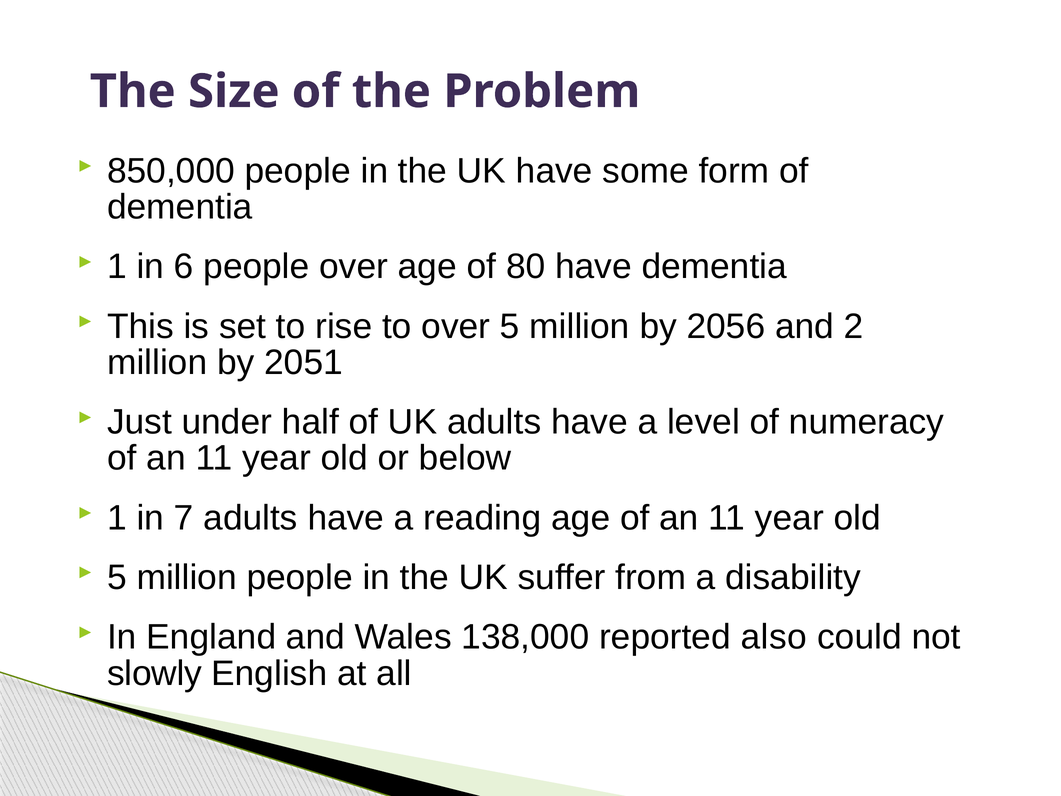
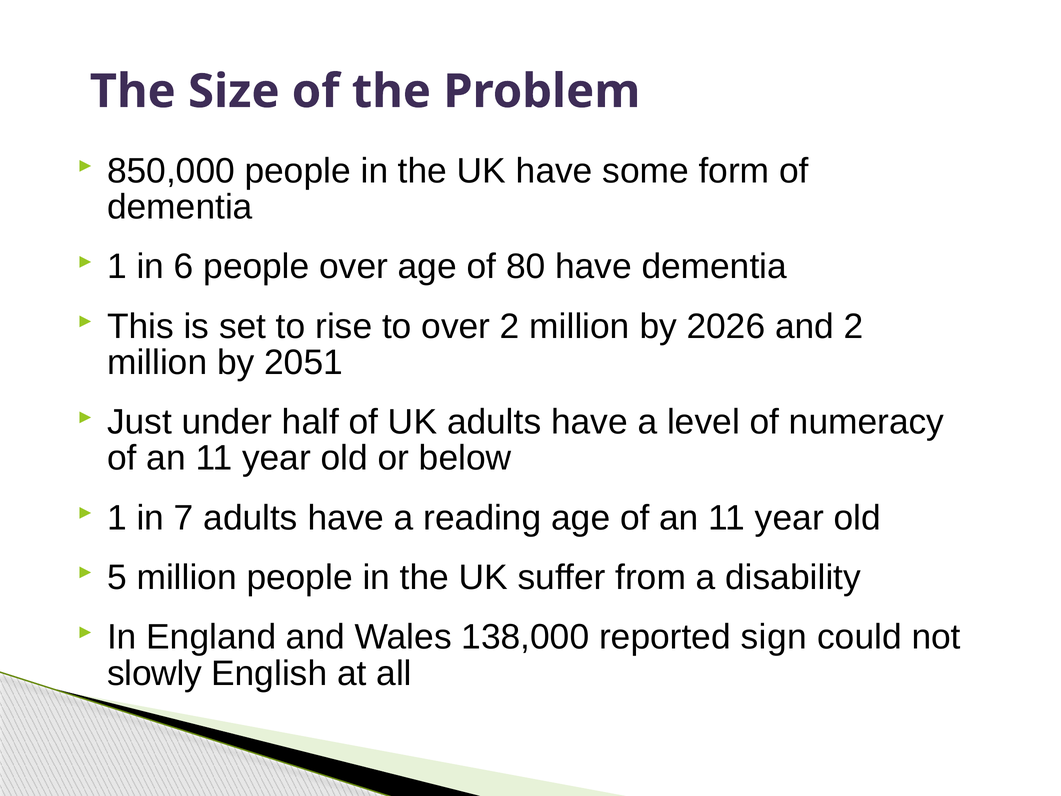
over 5: 5 -> 2 (510, 326)
2056: 2056 -> 2026 (726, 326)
also: also -> sign (774, 637)
